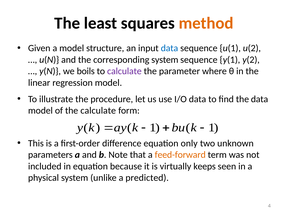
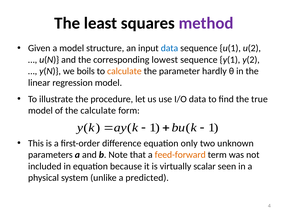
method colour: orange -> purple (206, 23)
corresponding system: system -> lowest (165, 60)
calculate colour: purple -> orange (124, 71)
where: where -> hardly (214, 71)
the data: data -> true (259, 99)
keeps: keeps -> scalar (205, 166)
